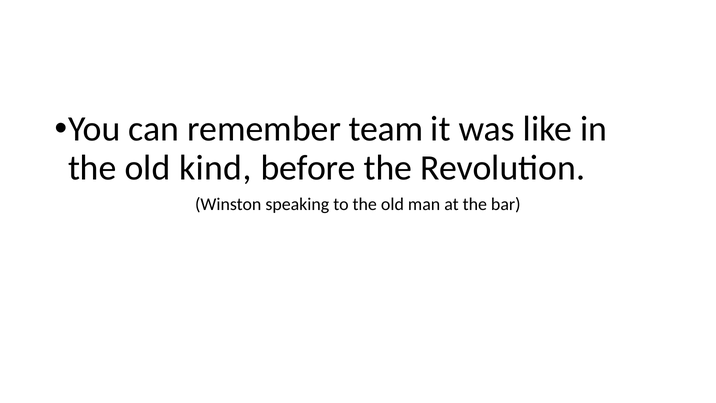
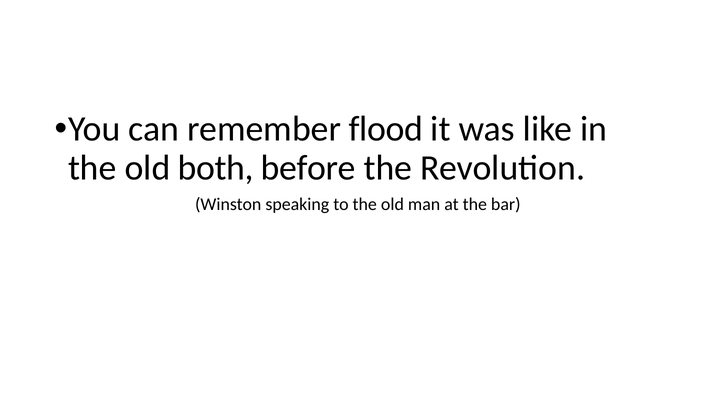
team: team -> flood (386, 129)
kind: kind -> both (216, 168)
